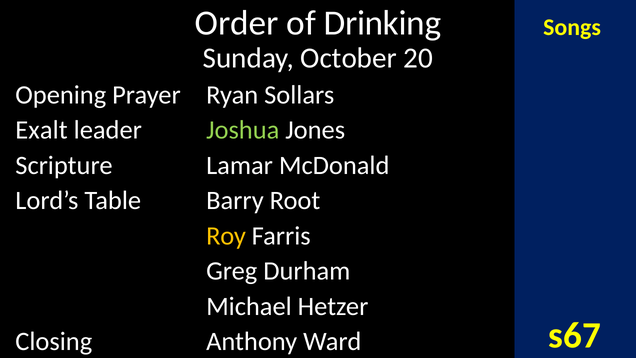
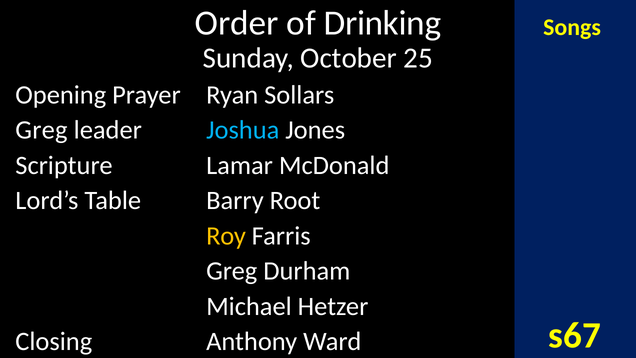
20: 20 -> 25 (418, 58)
Exalt: Exalt -> Greg (41, 130)
Joshua colour: light green -> light blue (243, 130)
